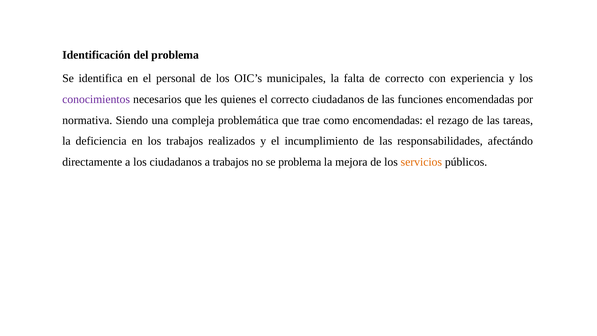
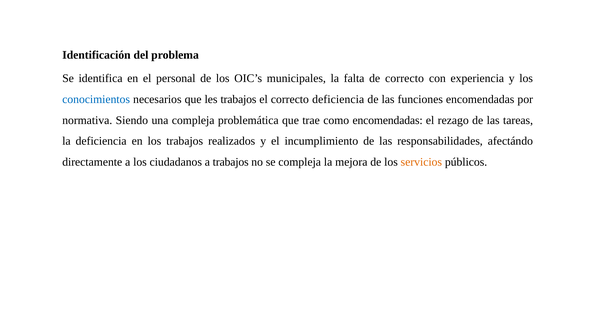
conocimientos colour: purple -> blue (96, 99)
les quienes: quienes -> trabajos (238, 99)
correcto ciudadanos: ciudadanos -> deficiencia (338, 99)
se problema: problema -> compleja (300, 162)
